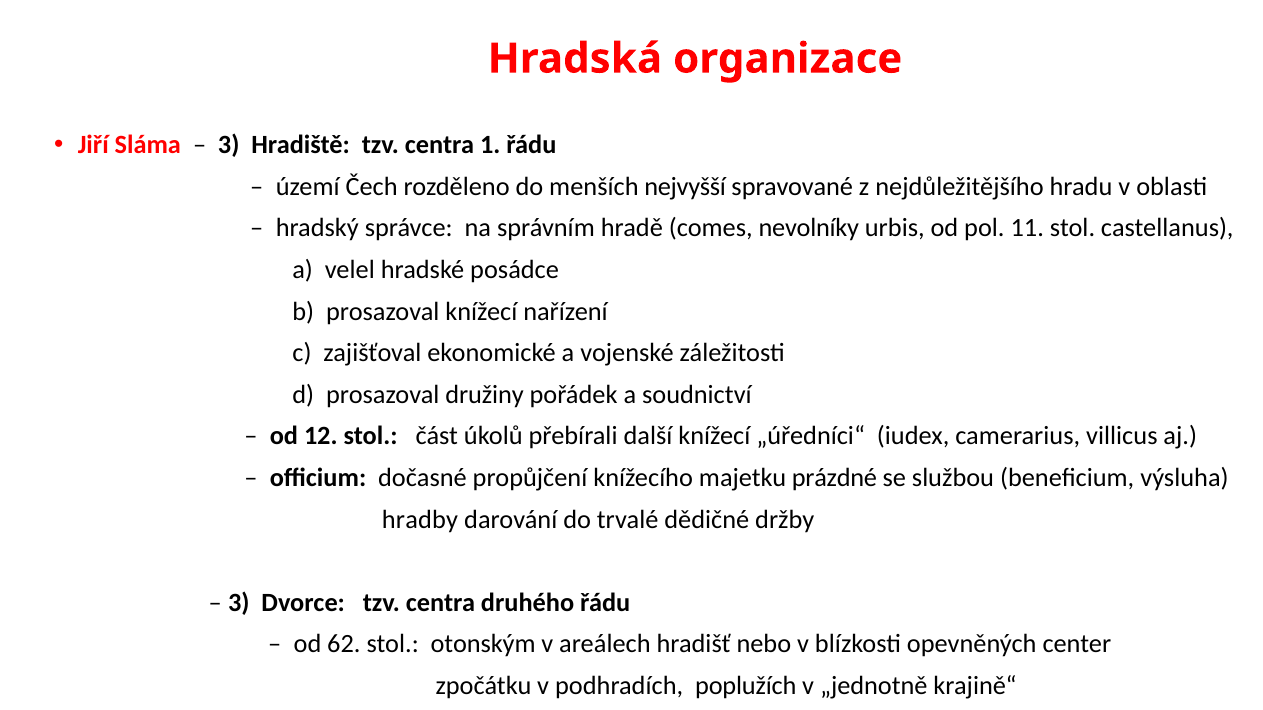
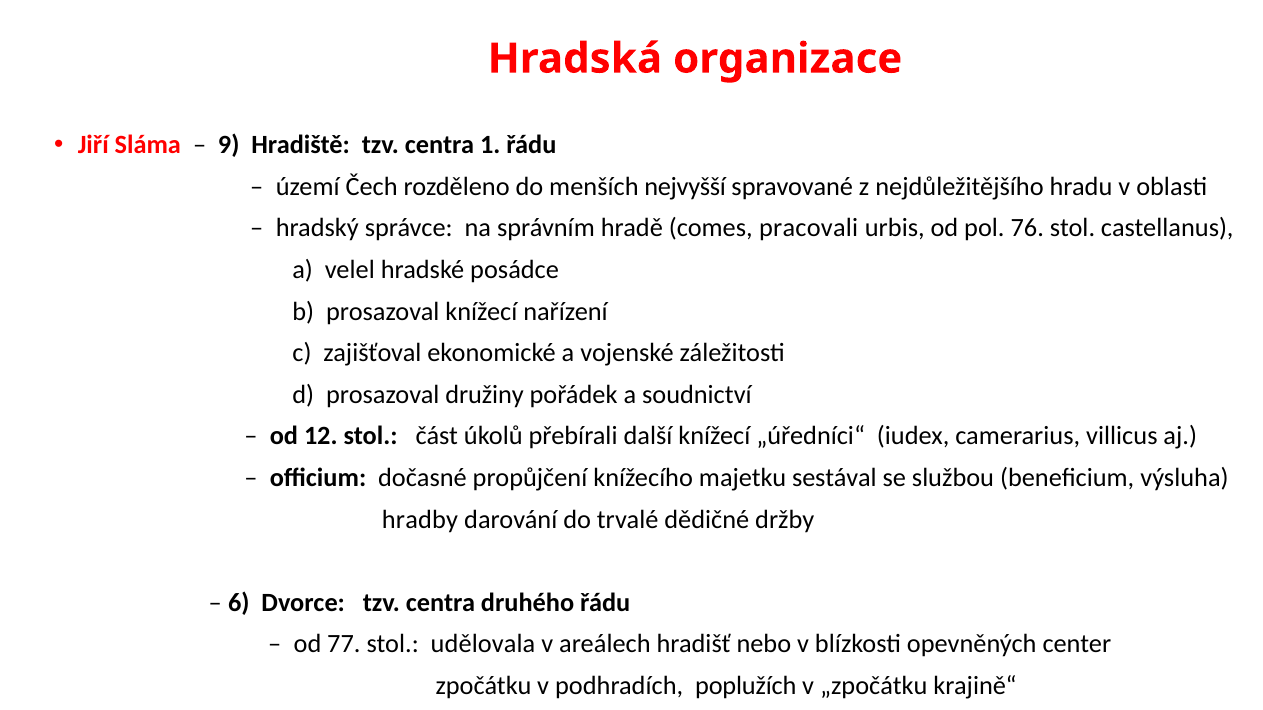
3: 3 -> 9 (229, 145)
nevolníky: nevolníky -> pracovali (809, 228)
11: 11 -> 76 (1027, 228)
prázdné: prázdné -> sestával (834, 478)
3: 3 -> 6 (239, 603)
62: 62 -> 77 (344, 645)
otonským: otonským -> udělovala (483, 645)
„jednotně: „jednotně -> „zpočátku (874, 686)
